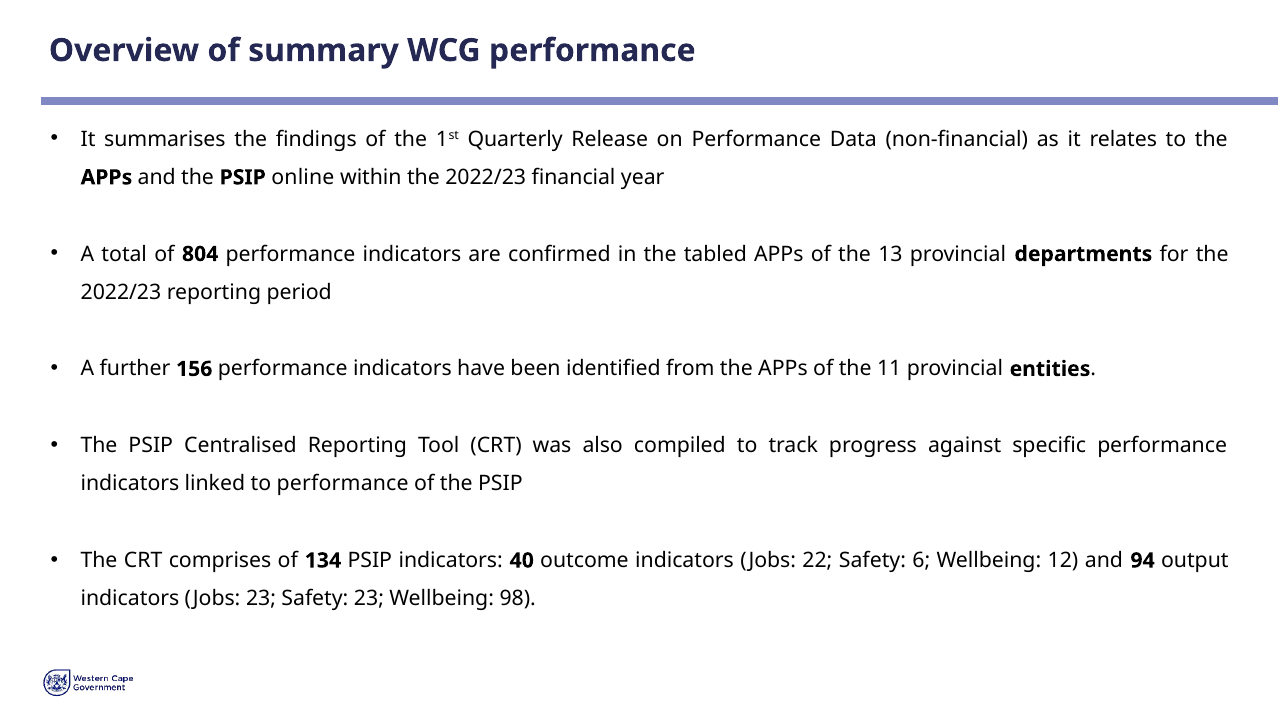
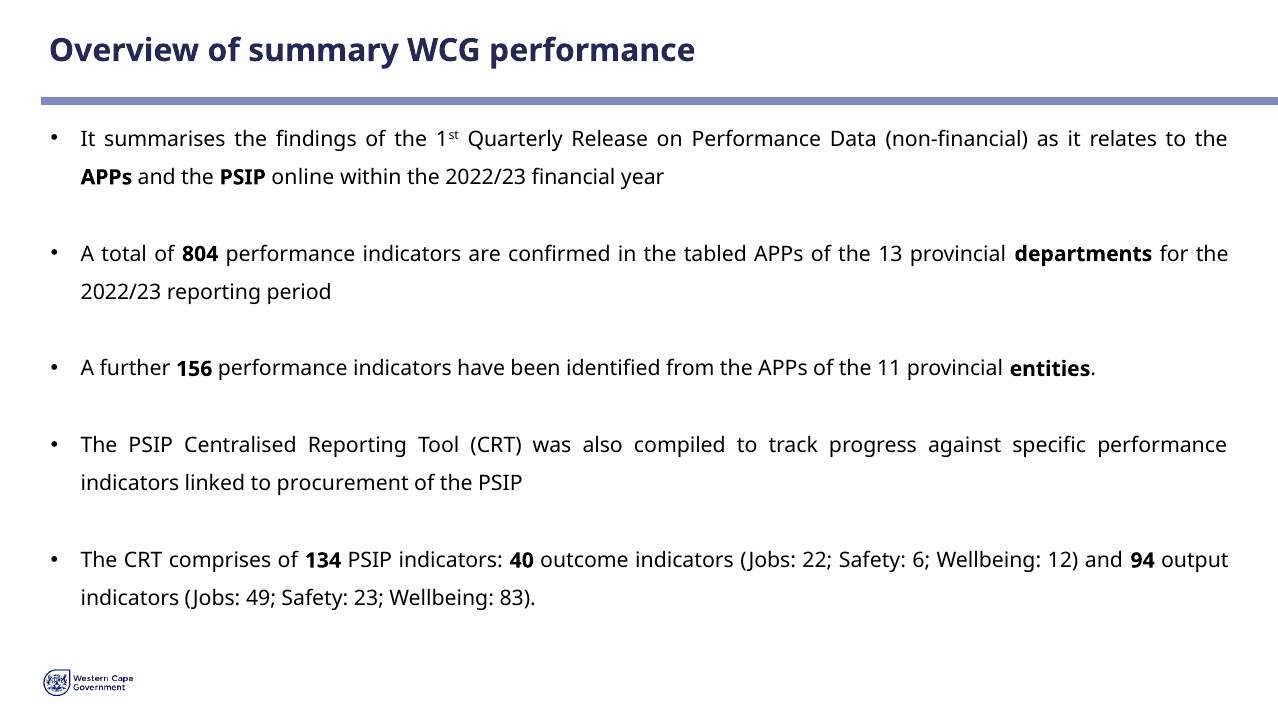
to performance: performance -> procurement (343, 484)
Jobs 23: 23 -> 49 (261, 599)
98: 98 -> 83 (518, 599)
